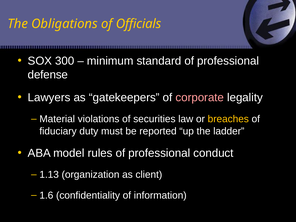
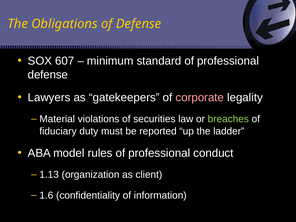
of Officials: Officials -> Defense (139, 24)
300: 300 -> 607 (65, 61)
breaches colour: yellow -> light green (228, 119)
